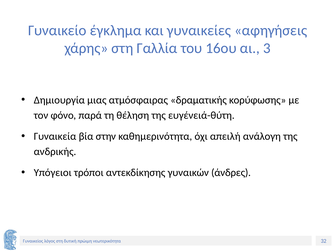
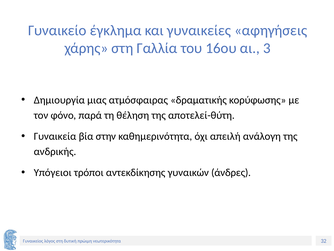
ευγένειά-θύτη: ευγένειά-θύτη -> αποτελεί-θύτη (201, 115)
